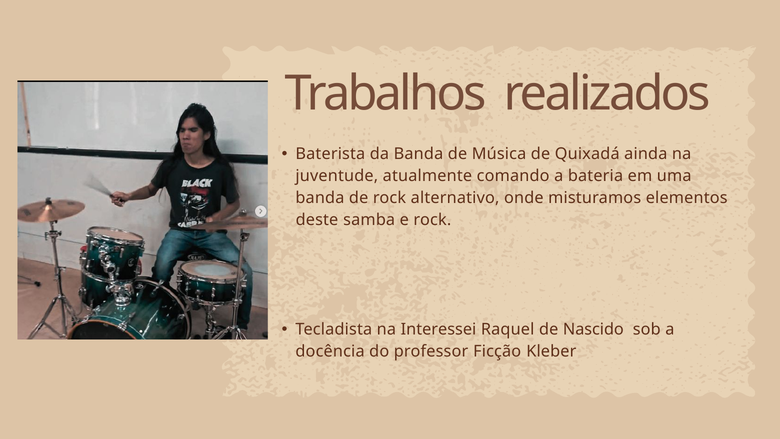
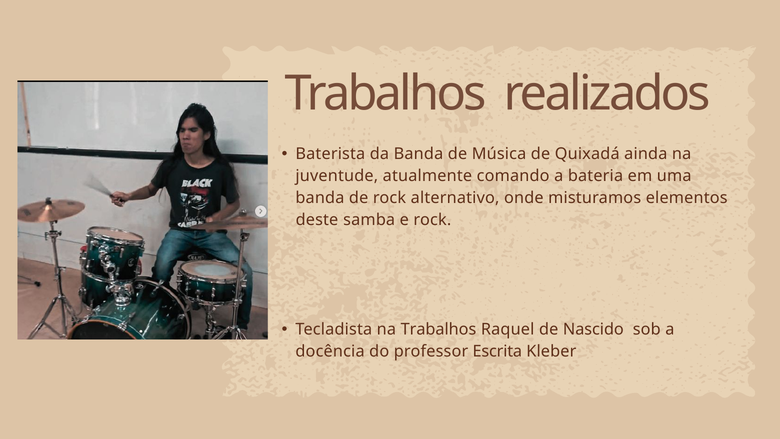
na Interessei: Interessei -> Trabalhos (439, 329)
Ficção: Ficção -> Escrita (497, 351)
